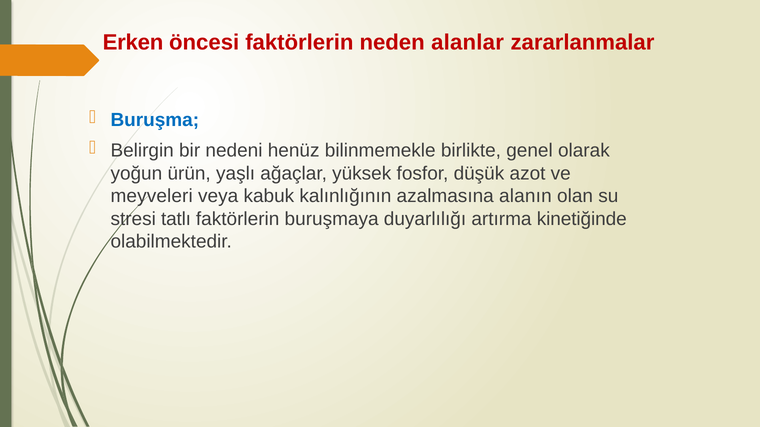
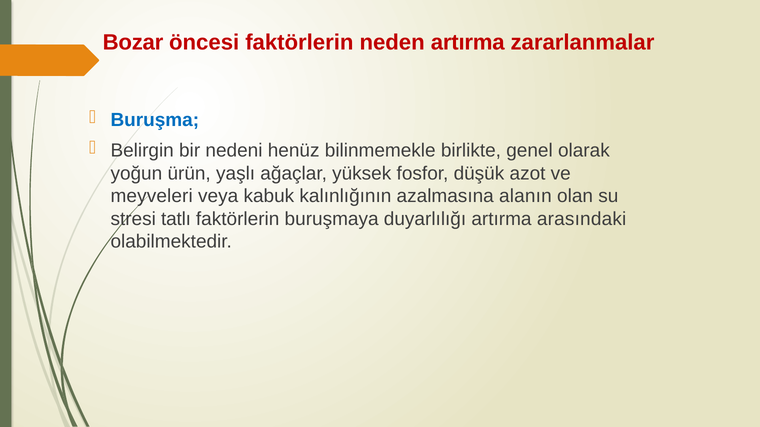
Erken: Erken -> Bozar (133, 42)
neden alanlar: alanlar -> artırma (468, 42)
kinetiğinde: kinetiğinde -> arasındaki (582, 219)
